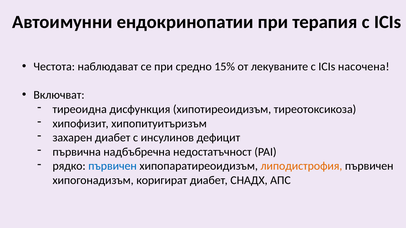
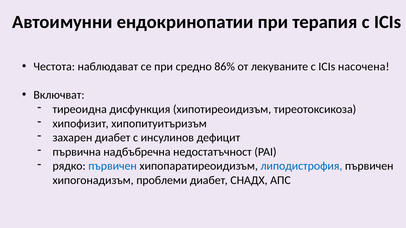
15%: 15% -> 86% (225, 67)
липодистрофия colour: orange -> blue (301, 166)
коригират: коригират -> проблеми (162, 181)
